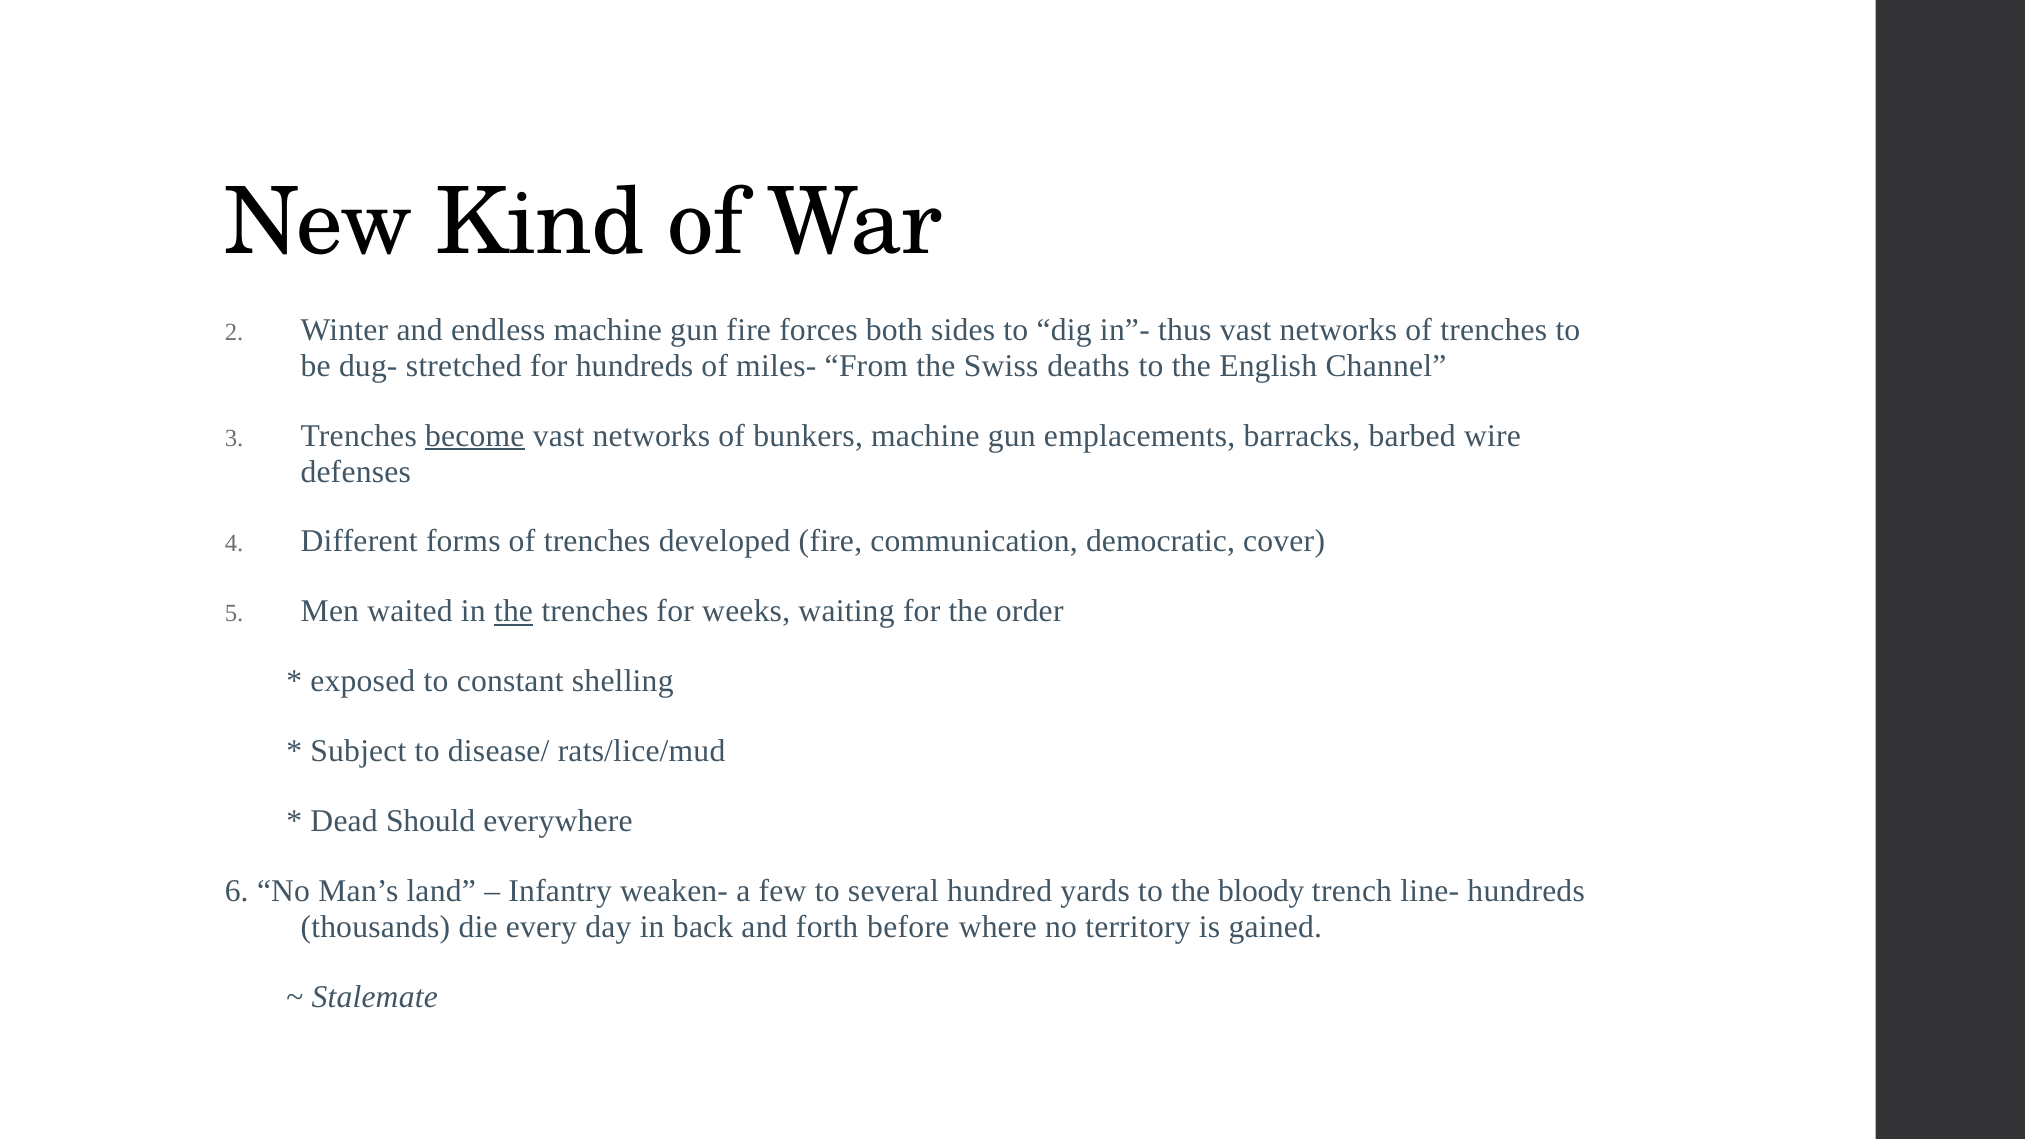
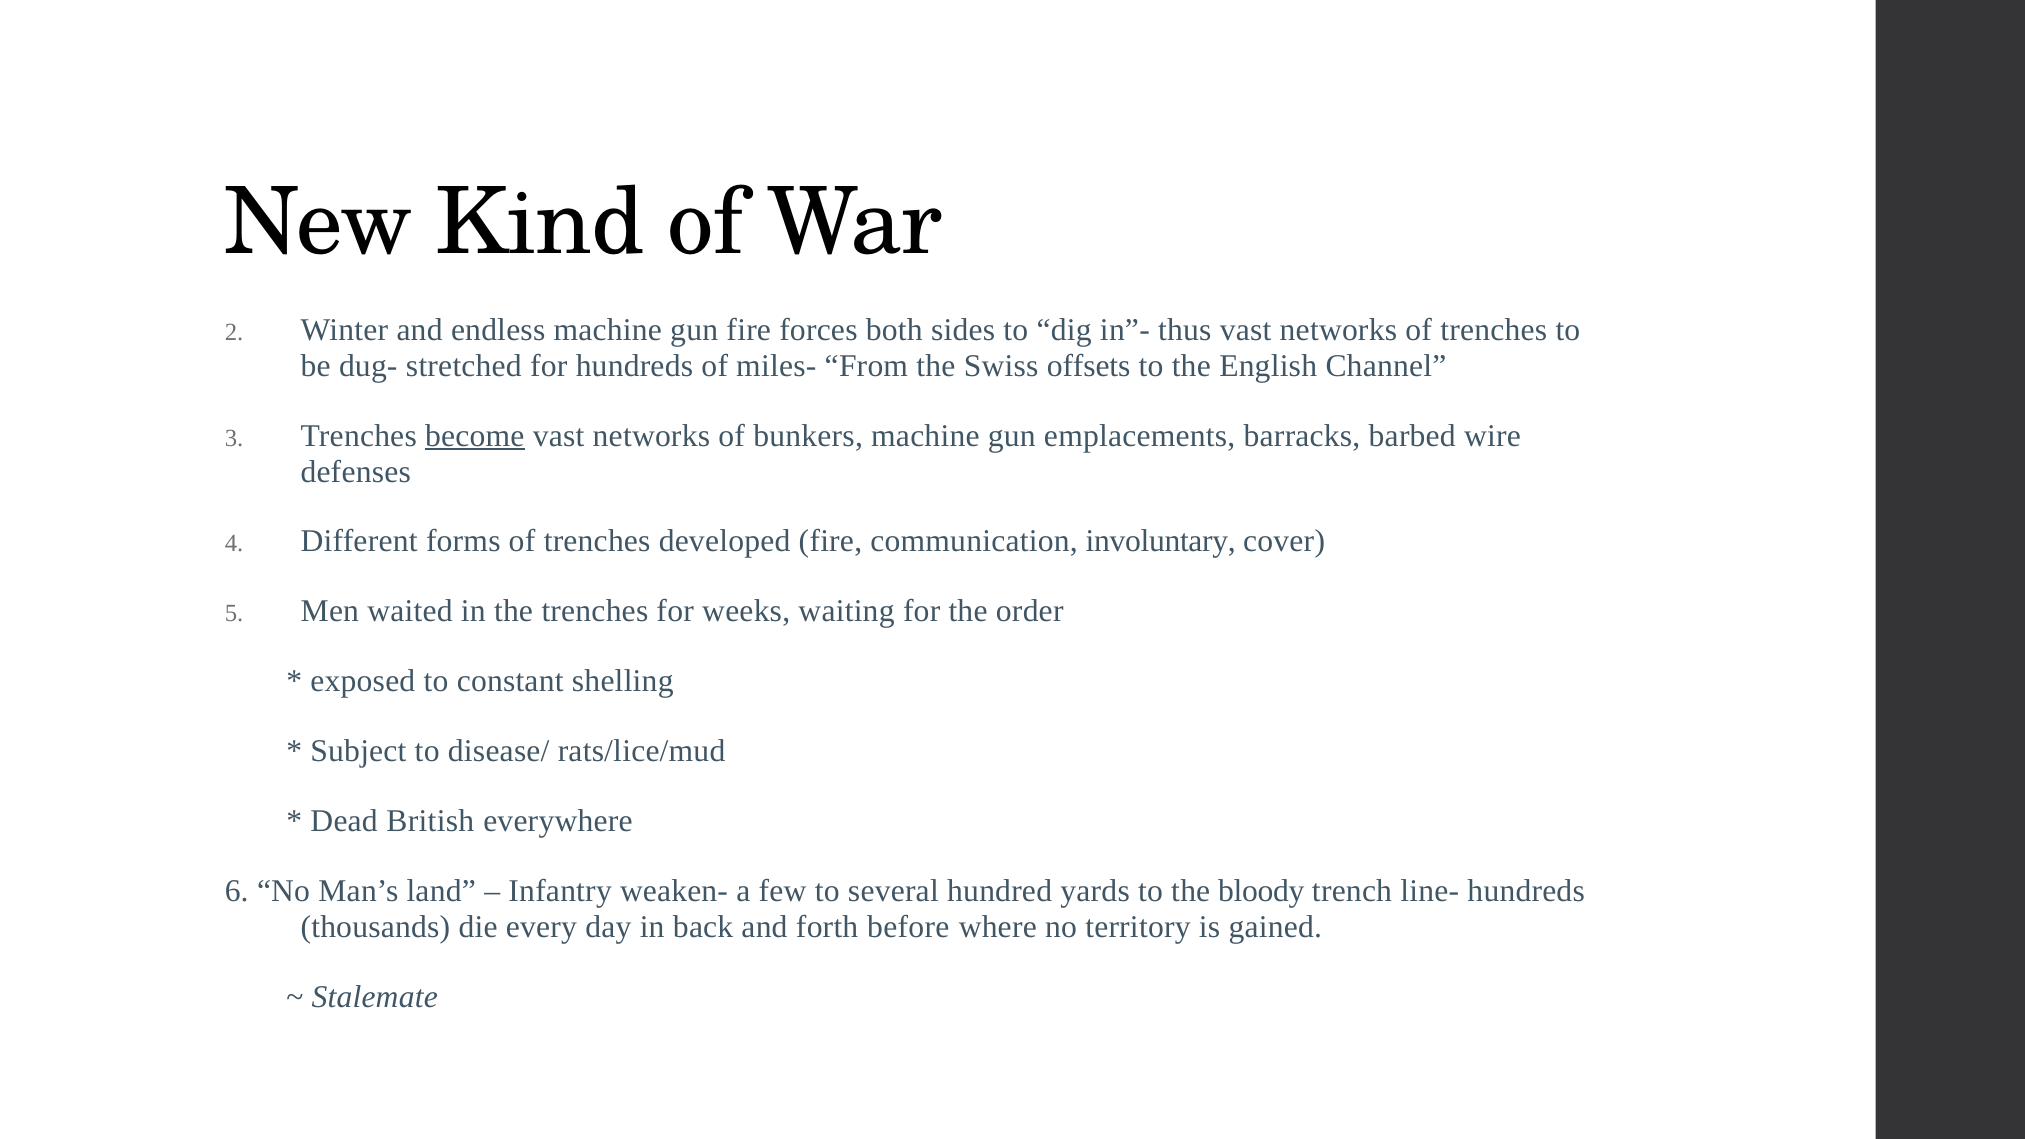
deaths: deaths -> offsets (1089, 366)
democratic: democratic -> involuntary (1161, 542)
the underline: present -> none (514, 611)
Should: Should -> British (430, 821)
